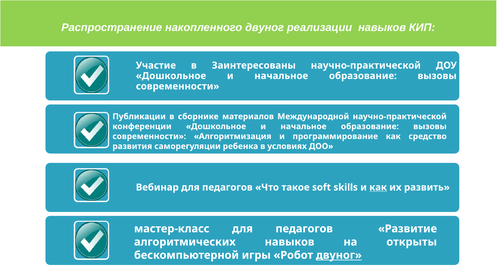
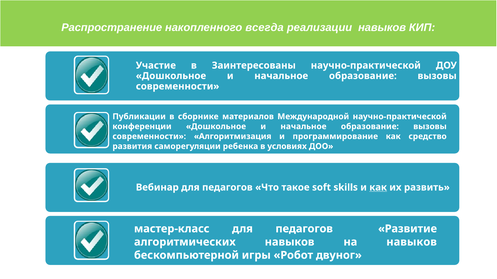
накопленного двуног: двуног -> всегда (264, 28)
на открыты: открыты -> навыков (412, 242)
двуног underline: present -> none (339, 256)
